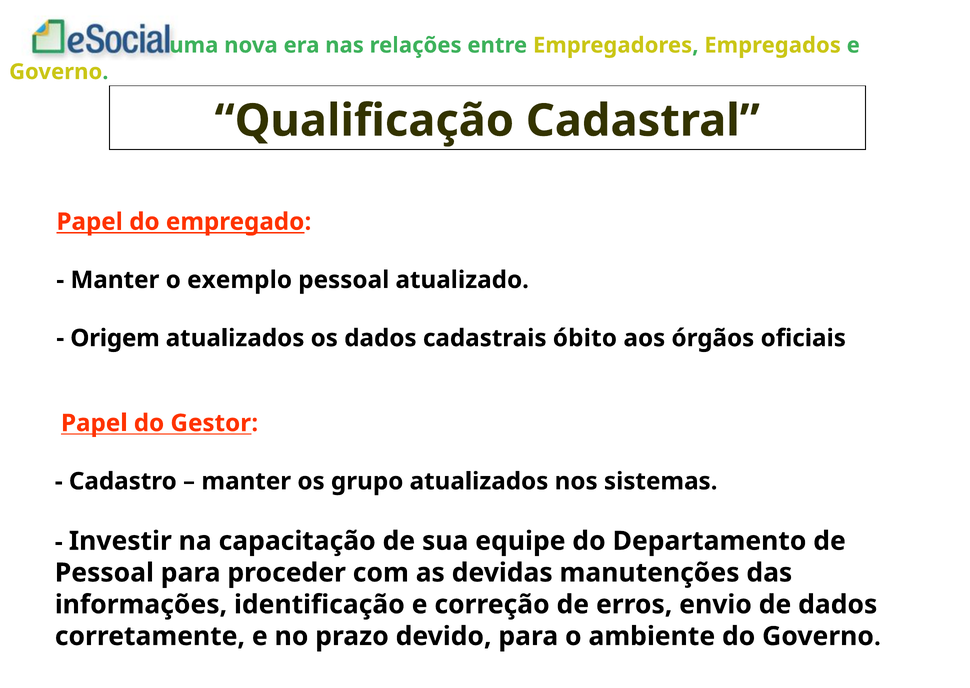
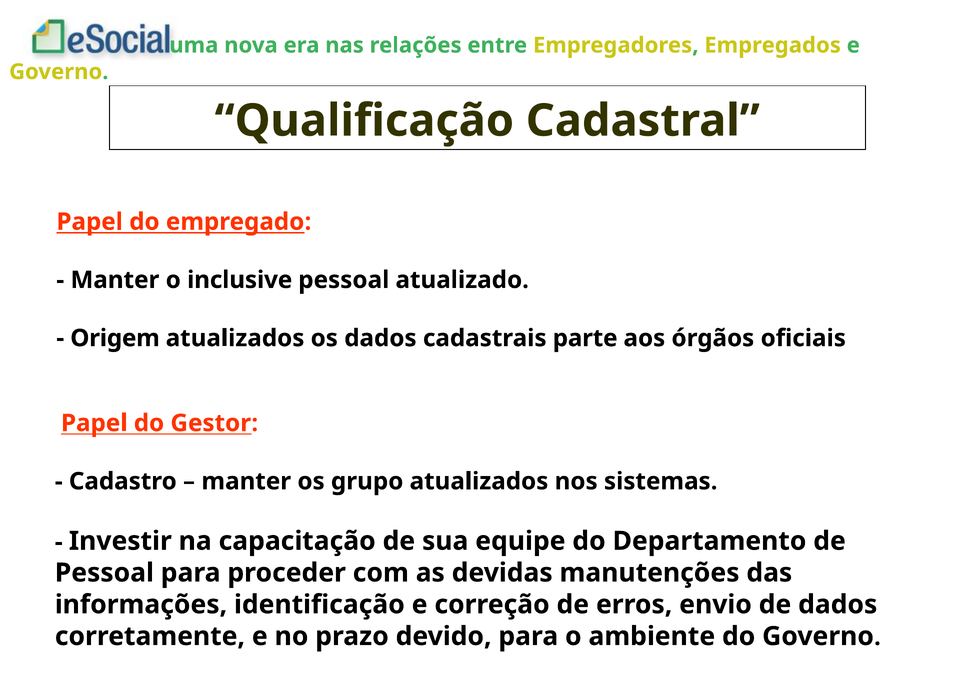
exemplo: exemplo -> inclusive (240, 280)
óbito: óbito -> parte (585, 338)
